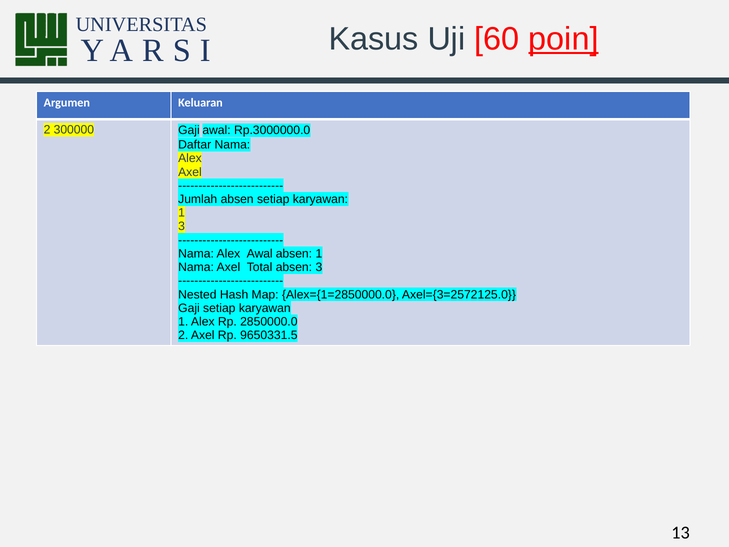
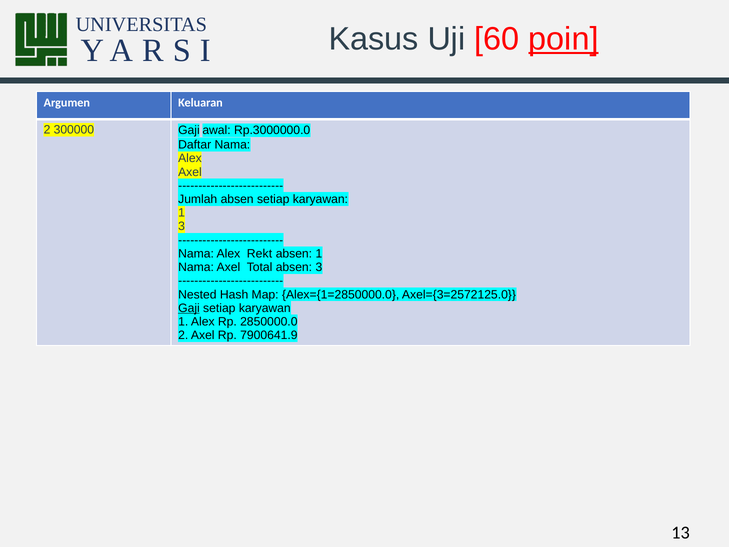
Alex Awal: Awal -> Rekt (260, 254)
Gaji underline: none -> present (189, 308)
9650331.5: 9650331.5 -> 7900641.9 (269, 335)
